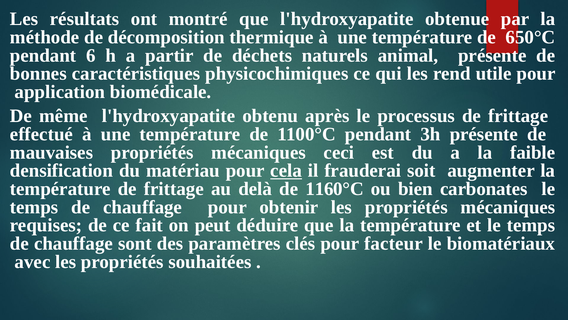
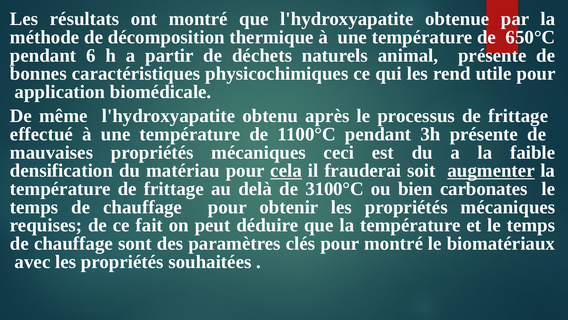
augmenter underline: none -> present (491, 170)
1160°C: 1160°C -> 3100°C (335, 189)
pour facteur: facteur -> montré (394, 243)
